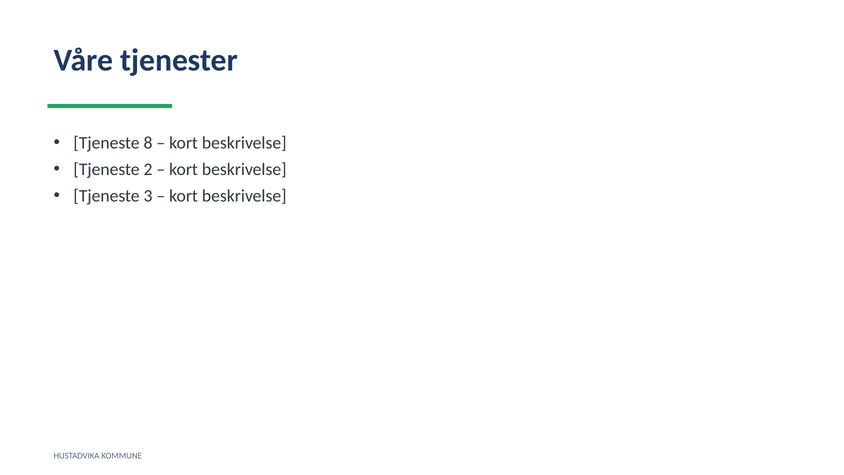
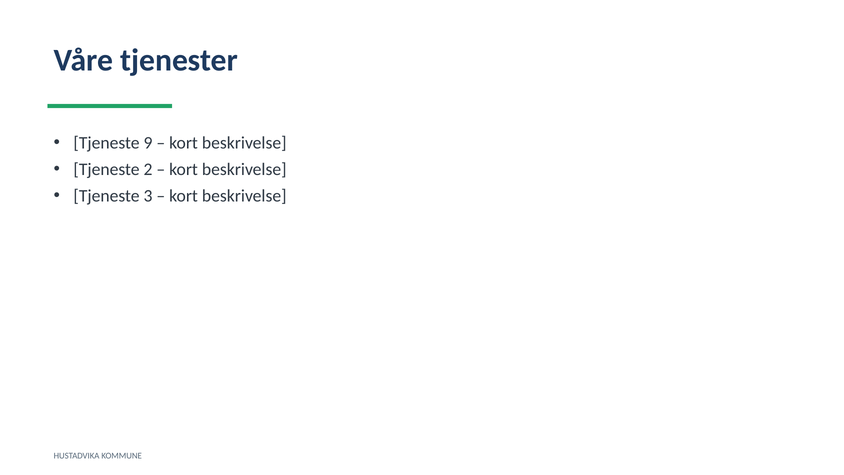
8: 8 -> 9 (148, 143)
